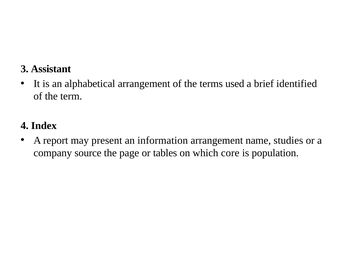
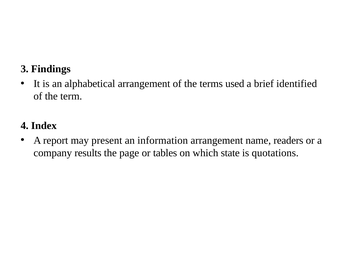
Assistant: Assistant -> Findings (51, 69)
studies: studies -> readers (288, 140)
source: source -> results (88, 153)
core: core -> state (230, 153)
population: population -> quotations (275, 153)
